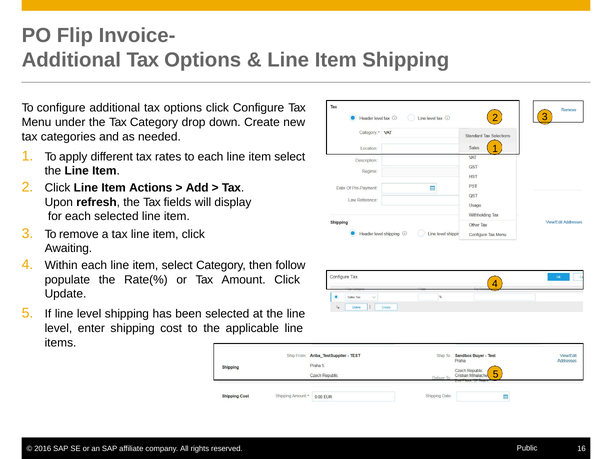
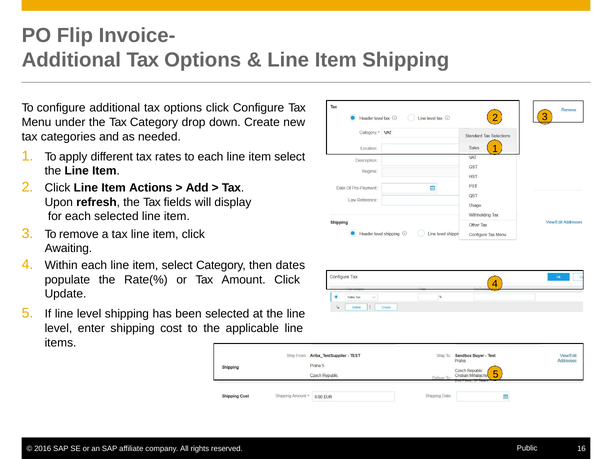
follow: follow -> dates (290, 265)
